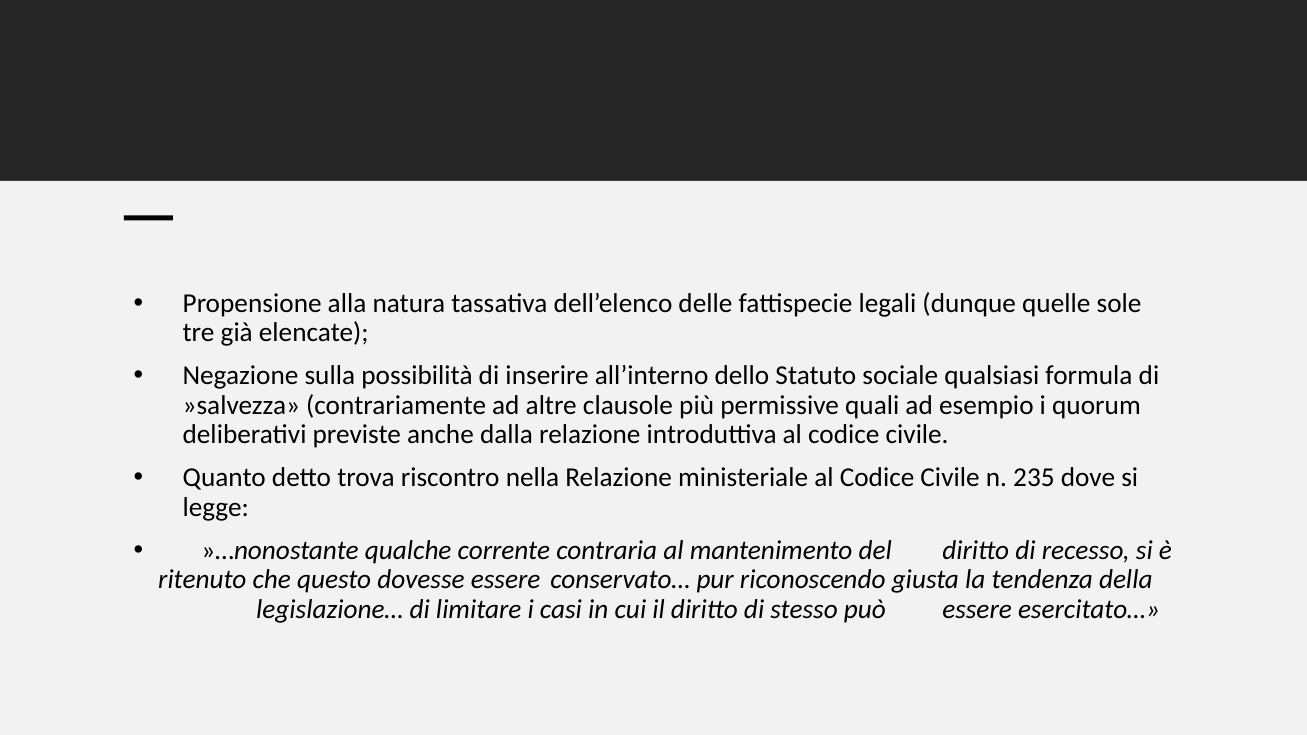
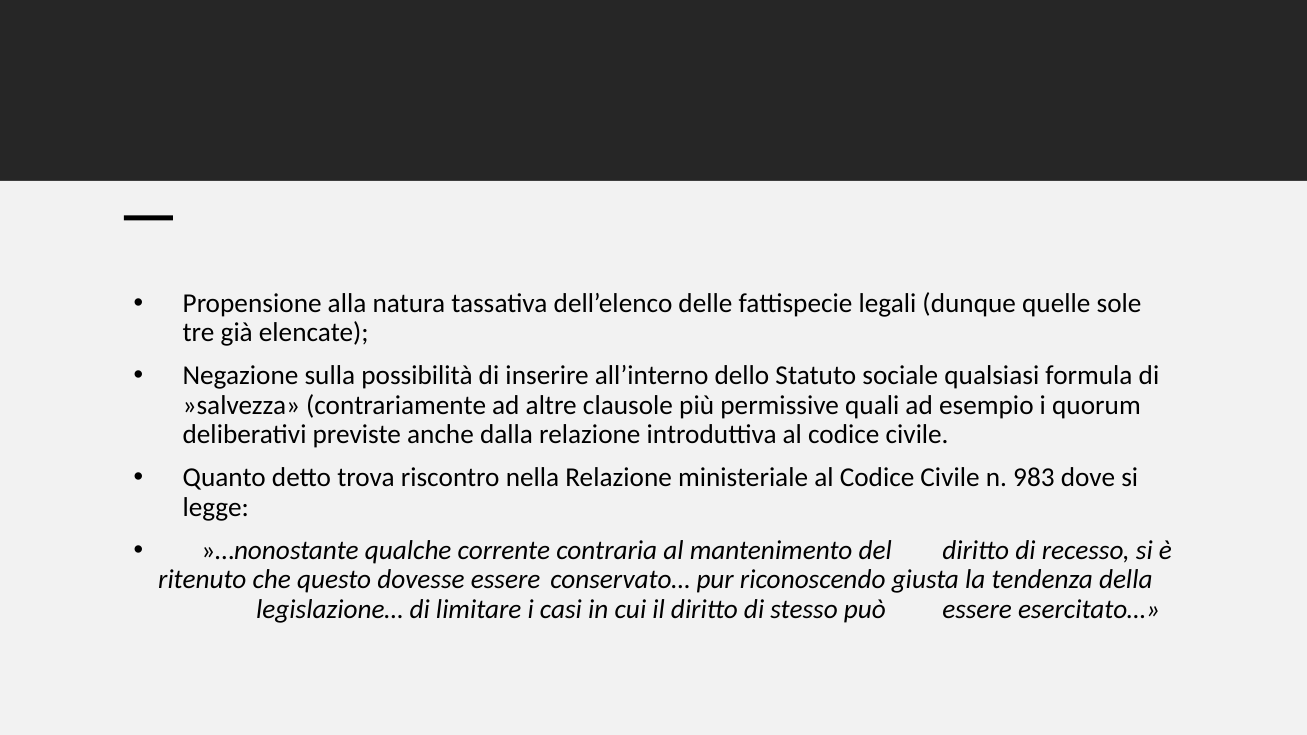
235: 235 -> 983 (1034, 478)
